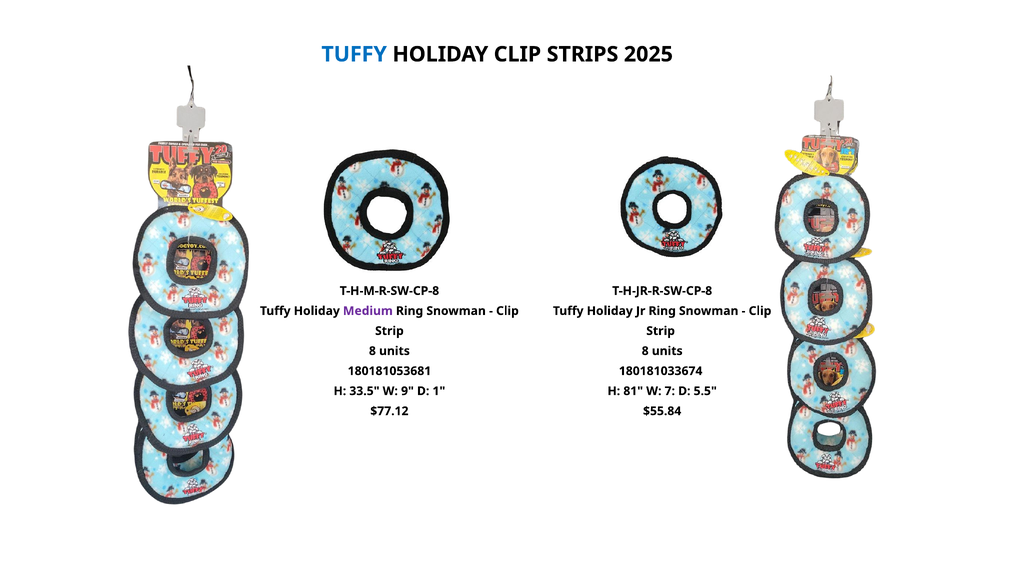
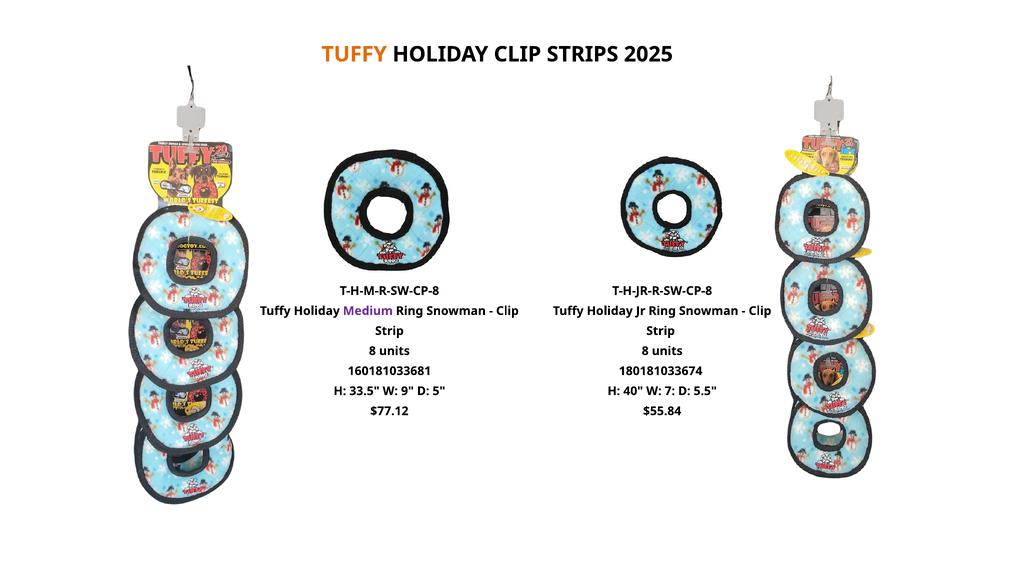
TUFFY colour: blue -> orange (354, 54)
180181053681: 180181053681 -> 160181033681 (389, 371)
1: 1 -> 5 (439, 391)
81: 81 -> 40 (633, 391)
